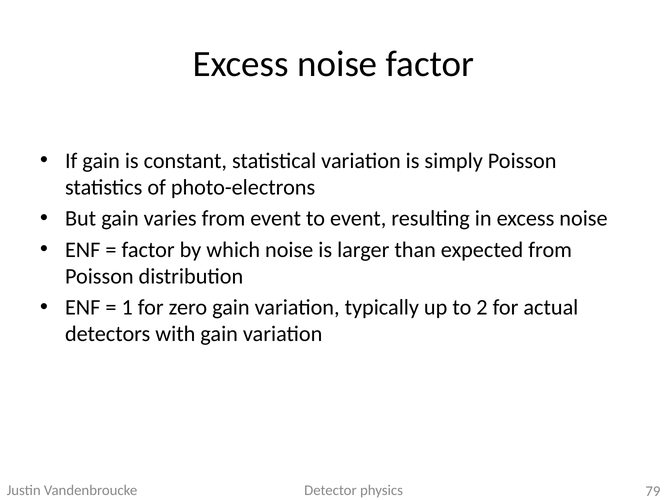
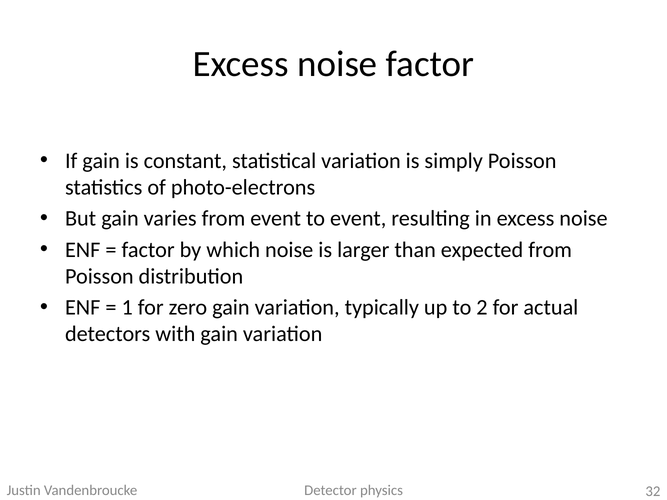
79: 79 -> 32 (653, 491)
